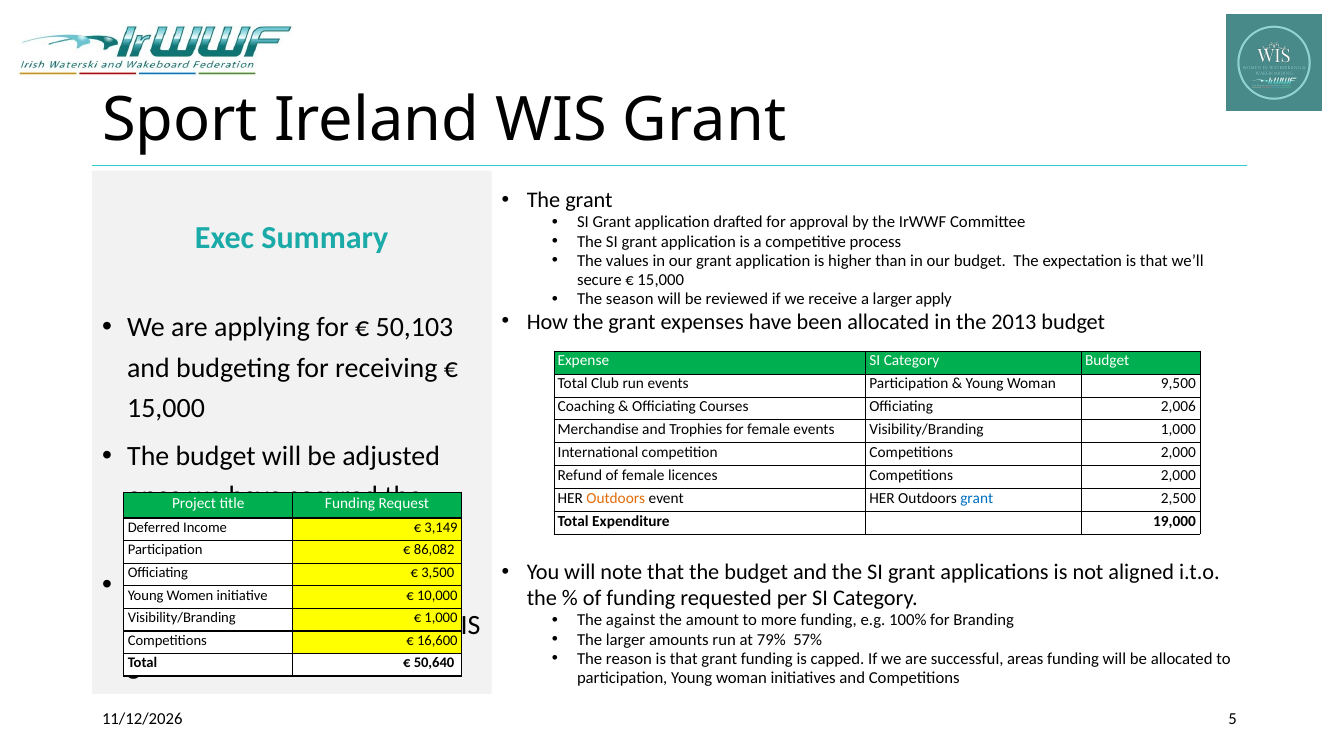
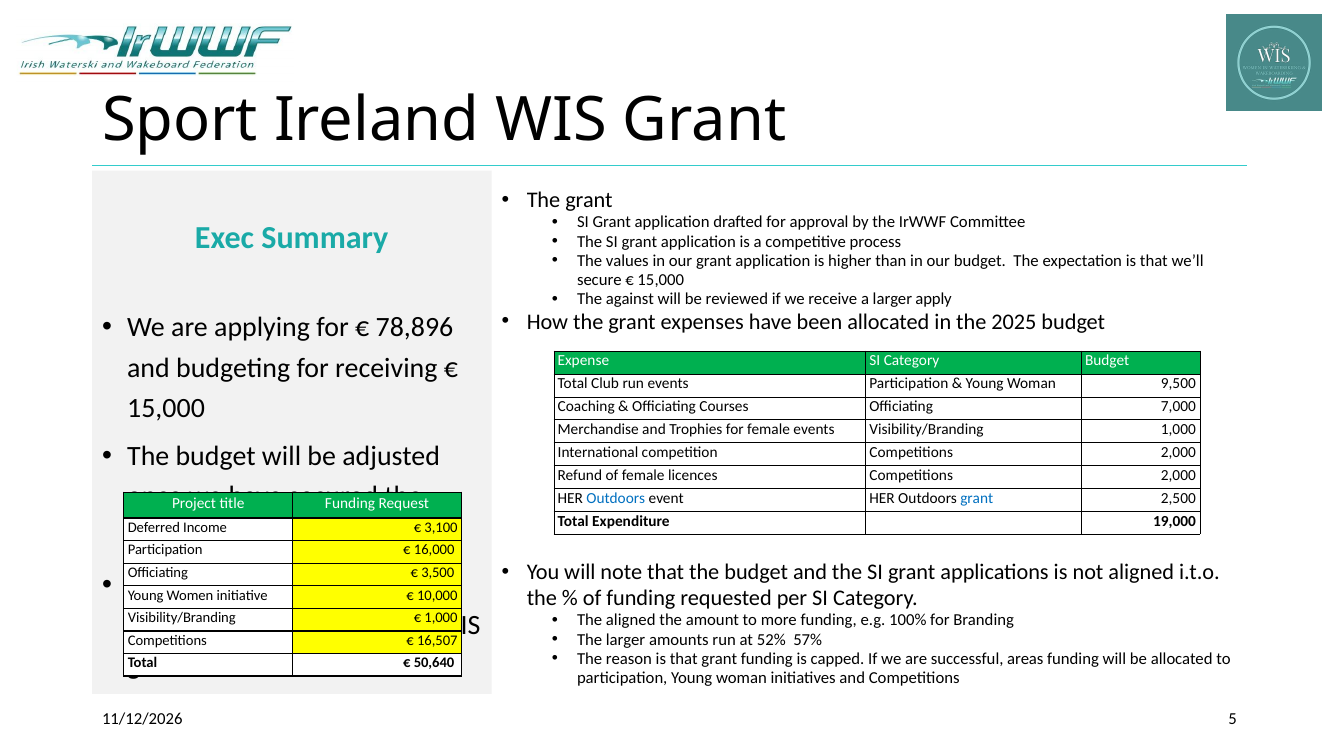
season: season -> against (630, 299)
2013: 2013 -> 2025 (1014, 322)
50,103: 50,103 -> 78,896 (414, 328)
2,006: 2,006 -> 7,000 (1178, 406)
Outdoors colour: orange -> blue (616, 498)
3,149: 3,149 -> 3,100 (441, 528)
86,082: 86,082 -> 16,000 (434, 550)
The against: against -> aligned (631, 620)
79%: 79% -> 52% (771, 640)
16,600: 16,600 -> 16,507 (437, 641)
